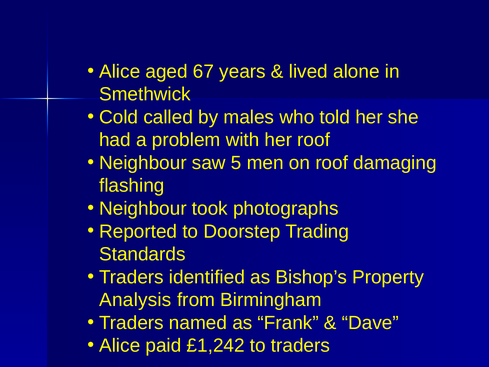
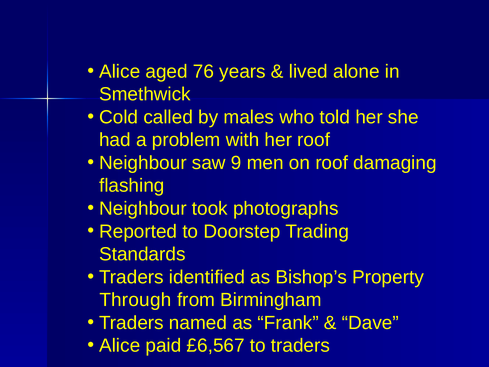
67: 67 -> 76 (204, 71)
5: 5 -> 9 (236, 163)
Analysis: Analysis -> Through (135, 300)
£1,242: £1,242 -> £6,567 (216, 345)
